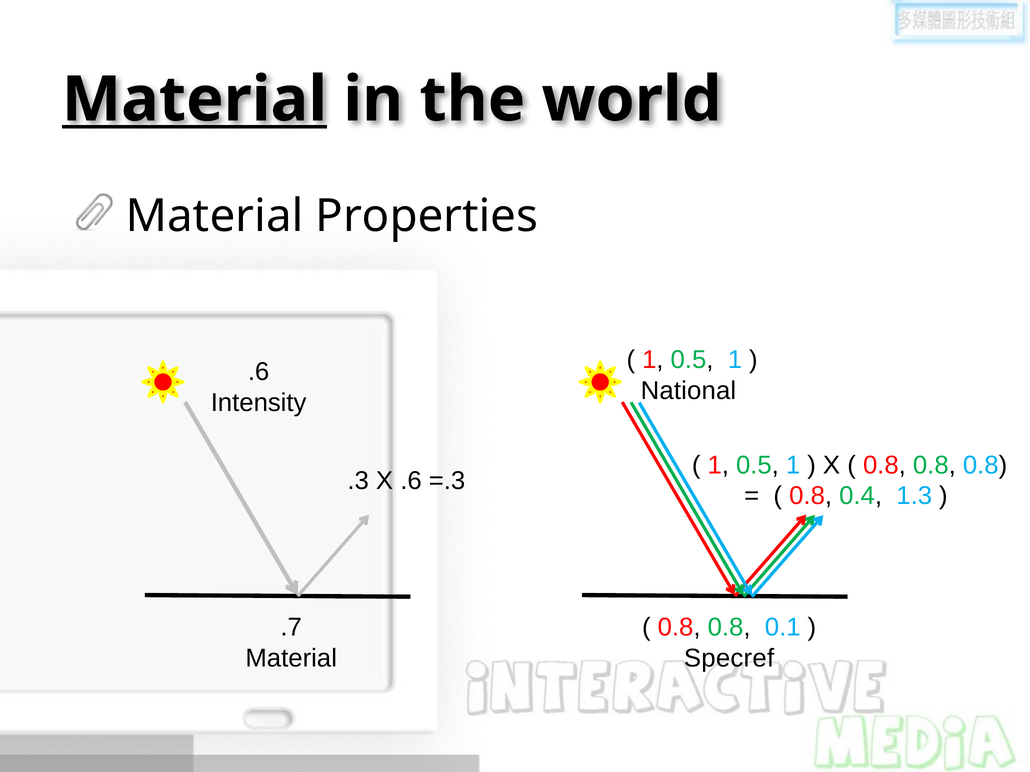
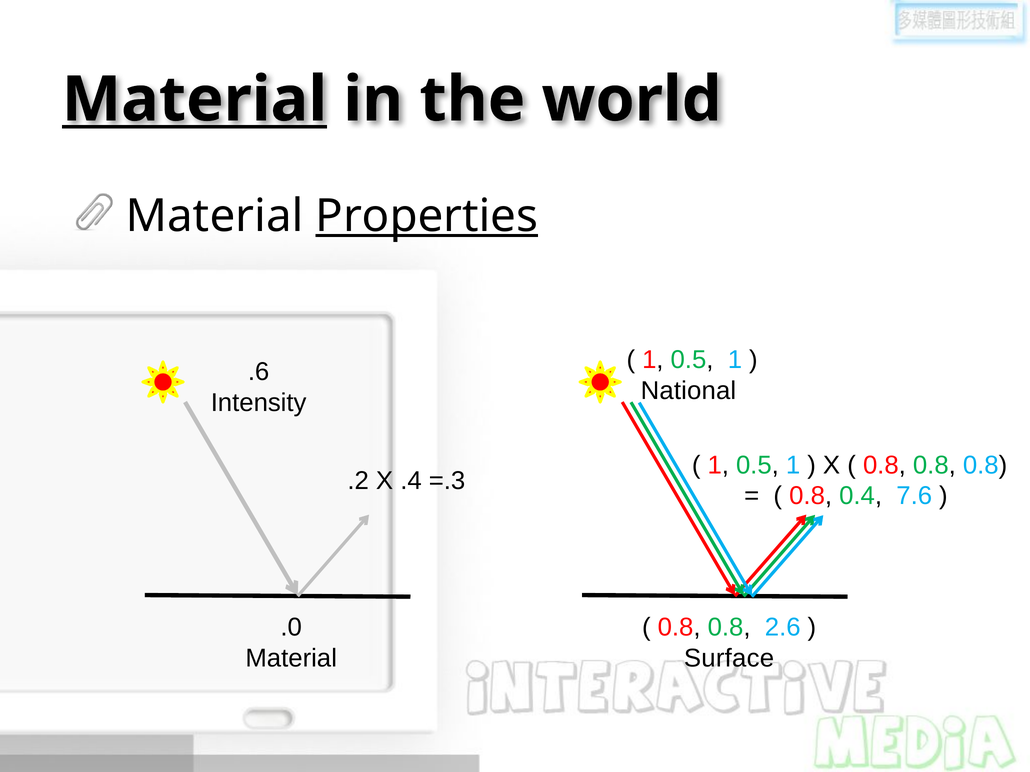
Properties underline: none -> present (427, 216)
.3: .3 -> .2 (358, 481)
X .6: .6 -> .4 (411, 481)
1.3: 1.3 -> 7.6 (914, 496)
.7: .7 -> .0 (291, 628)
0.1: 0.1 -> 2.6 (783, 628)
Specref: Specref -> Surface (729, 658)
